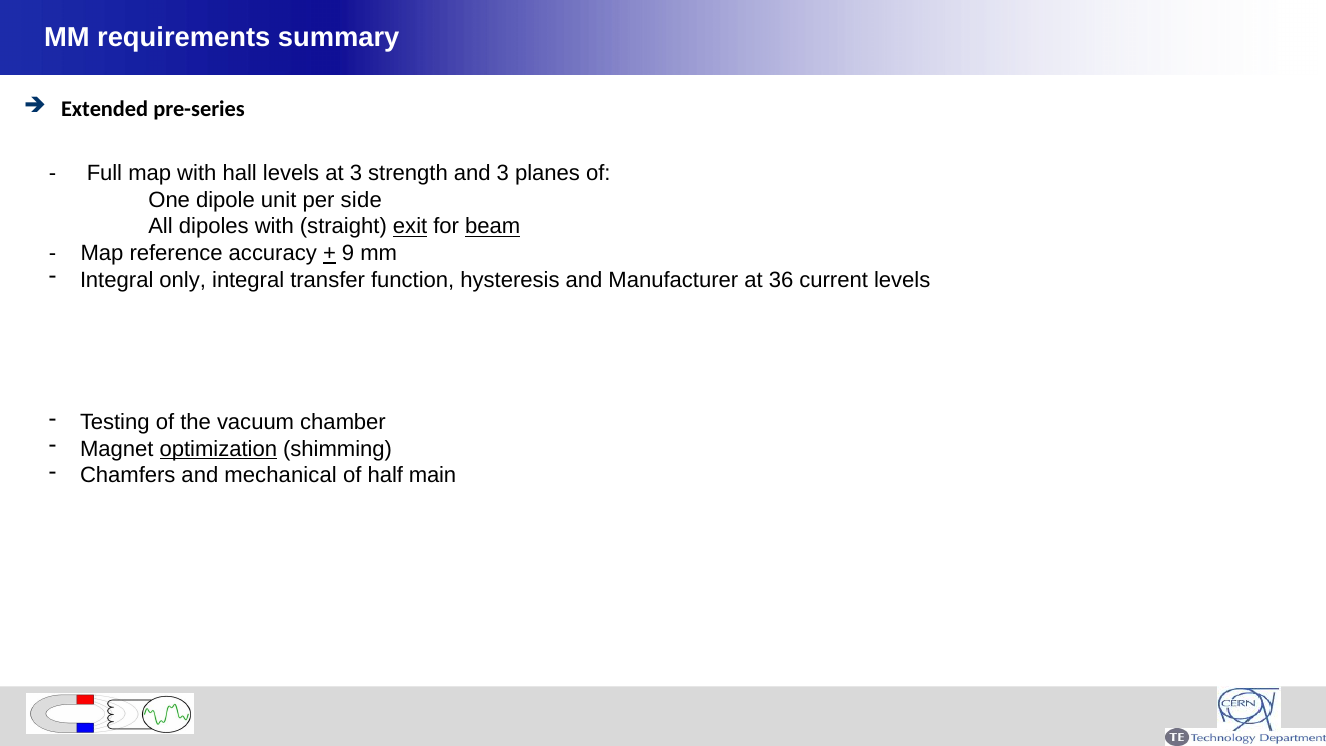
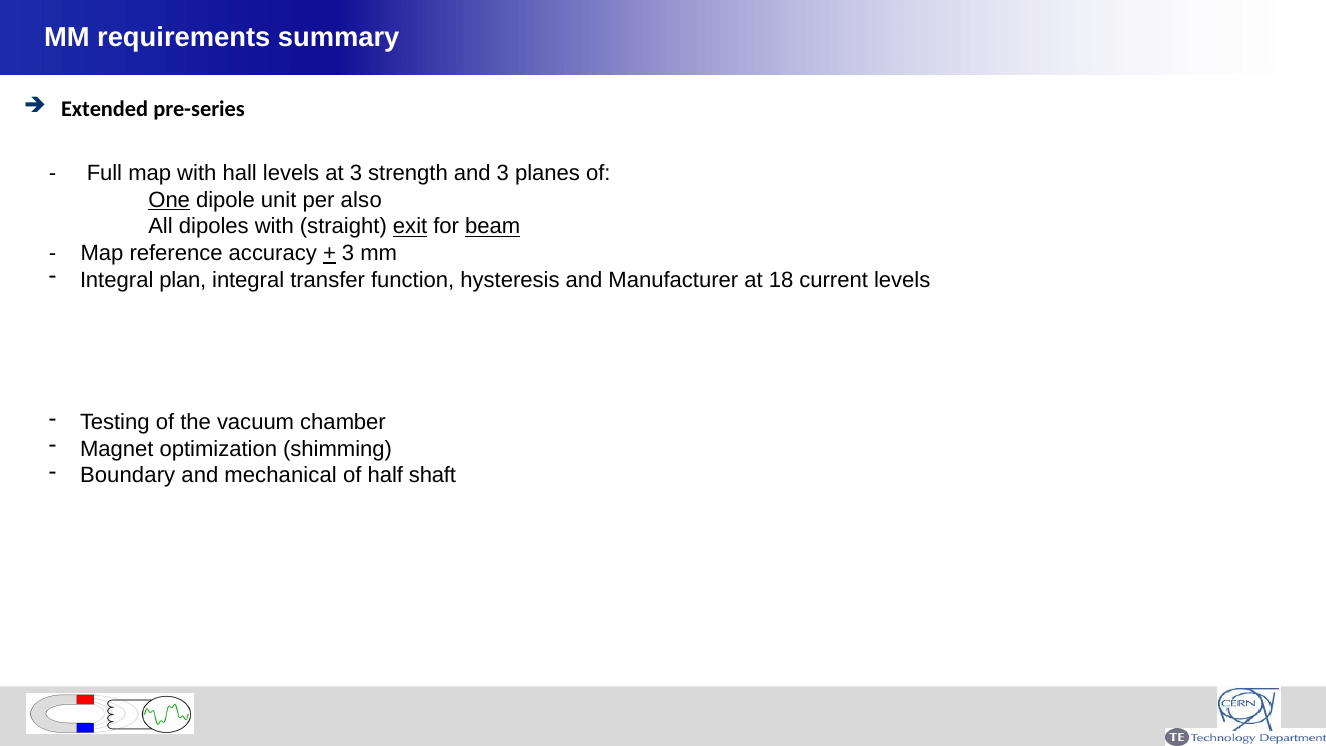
One underline: none -> present (169, 200)
side: side -> also (361, 200)
9: 9 -> 3 (348, 253)
only: only -> plan (183, 280)
36: 36 -> 18 (781, 280)
optimization underline: present -> none (218, 449)
Chamfers: Chamfers -> Boundary (128, 476)
main: main -> shaft (432, 476)
